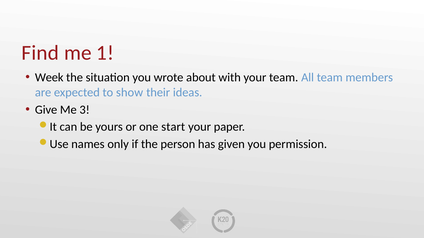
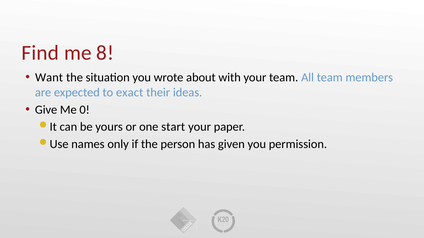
1: 1 -> 8 (105, 53)
Week: Week -> Want (49, 78)
show: show -> exact (130, 93)
3: 3 -> 0 (85, 110)
